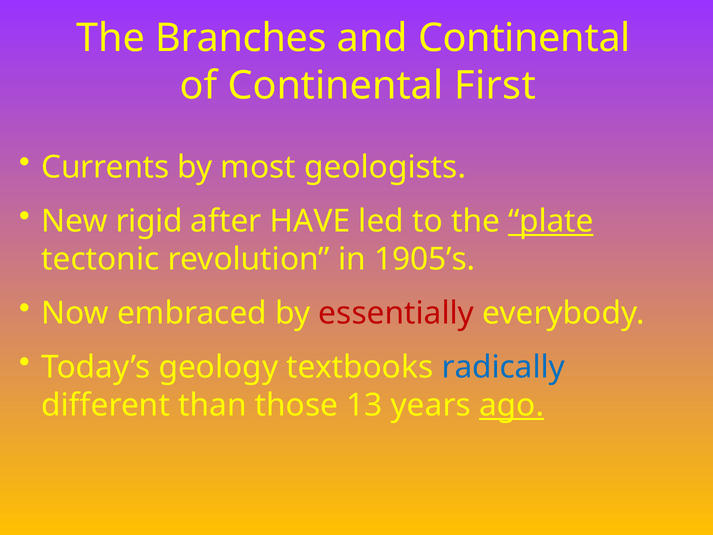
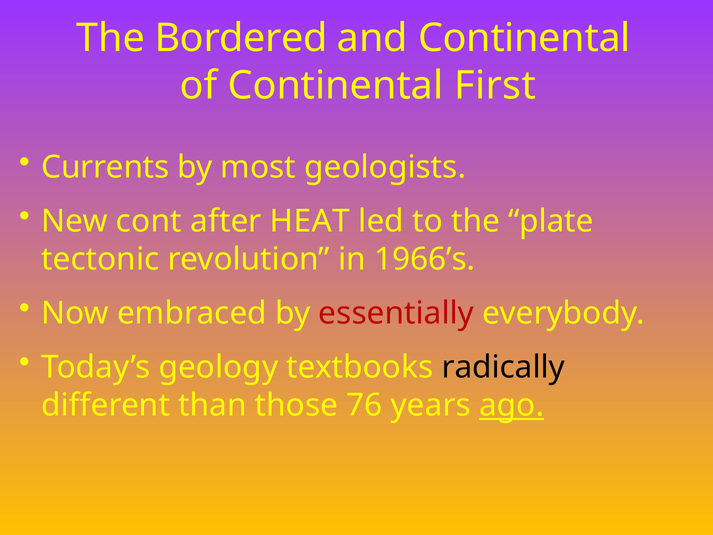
Branches: Branches -> Bordered (241, 38)
rigid: rigid -> cont (149, 221)
HAVE: HAVE -> HEAT (310, 221)
plate underline: present -> none (551, 221)
1905’s: 1905’s -> 1966’s (425, 259)
radically colour: blue -> black (503, 367)
13: 13 -> 76 (364, 405)
